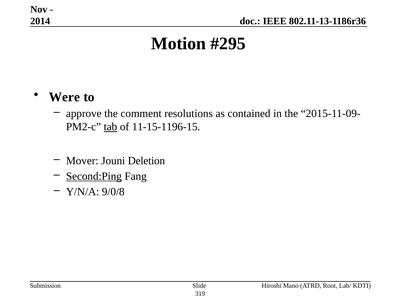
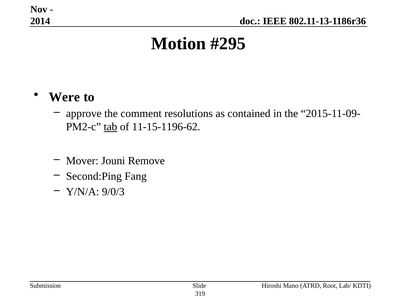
11-15-1196-15: 11-15-1196-15 -> 11-15-1196-62 (166, 127)
Deletion: Deletion -> Remove (146, 161)
Second:Ping underline: present -> none (94, 176)
9/0/8: 9/0/8 -> 9/0/3 (113, 192)
